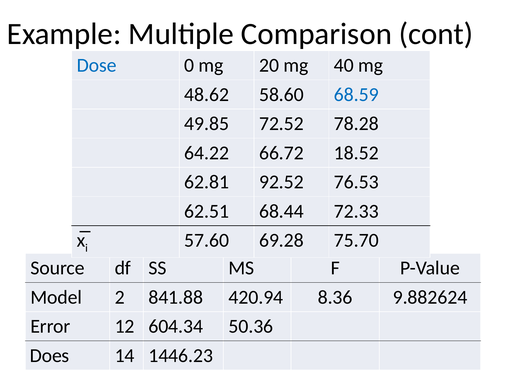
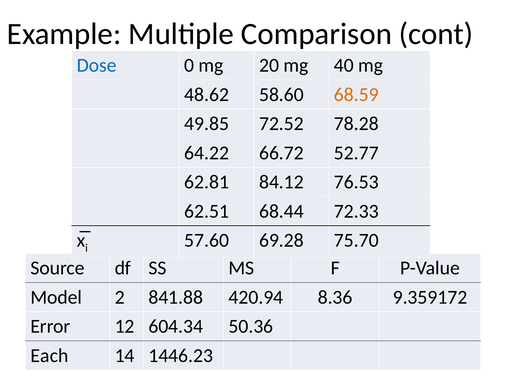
68.59 colour: blue -> orange (356, 94)
18.52: 18.52 -> 52.77 (356, 153)
92.52: 92.52 -> 84.12 (281, 182)
9.882624: 9.882624 -> 9.359172 (430, 297)
Does: Does -> Each (49, 355)
